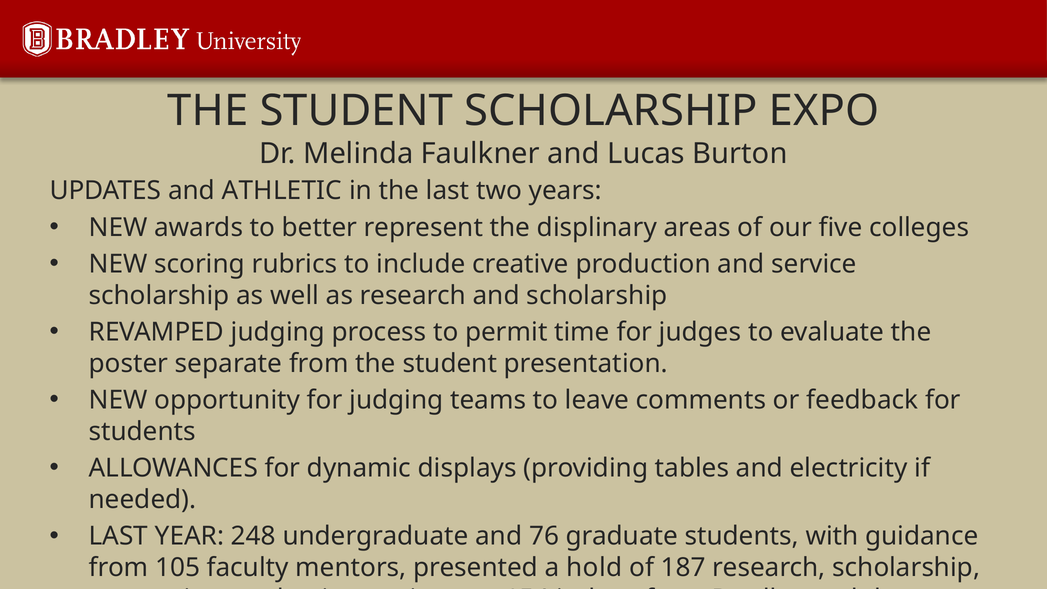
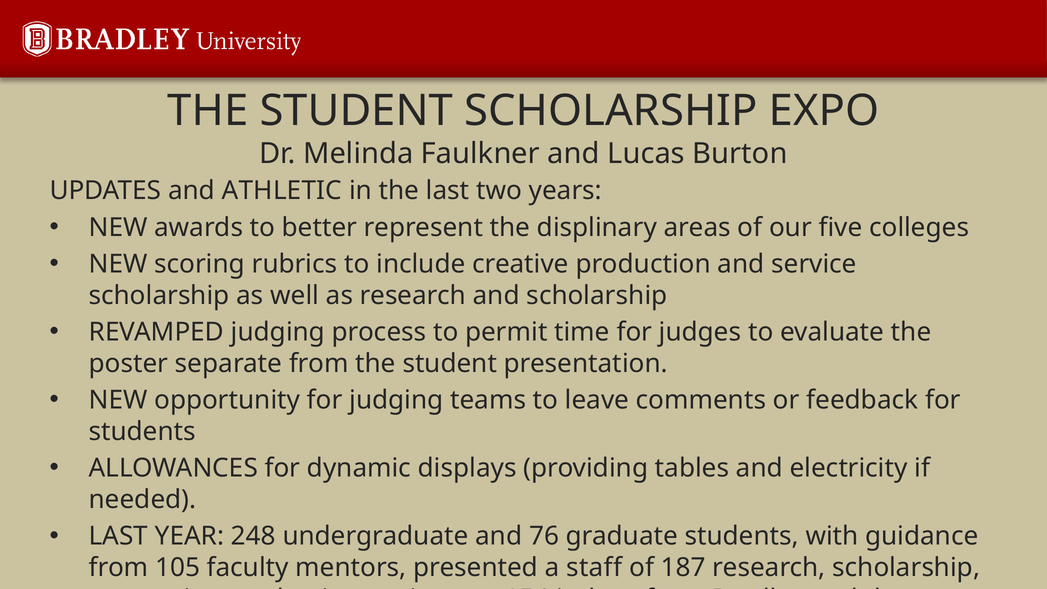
hold: hold -> staff (594, 568)
